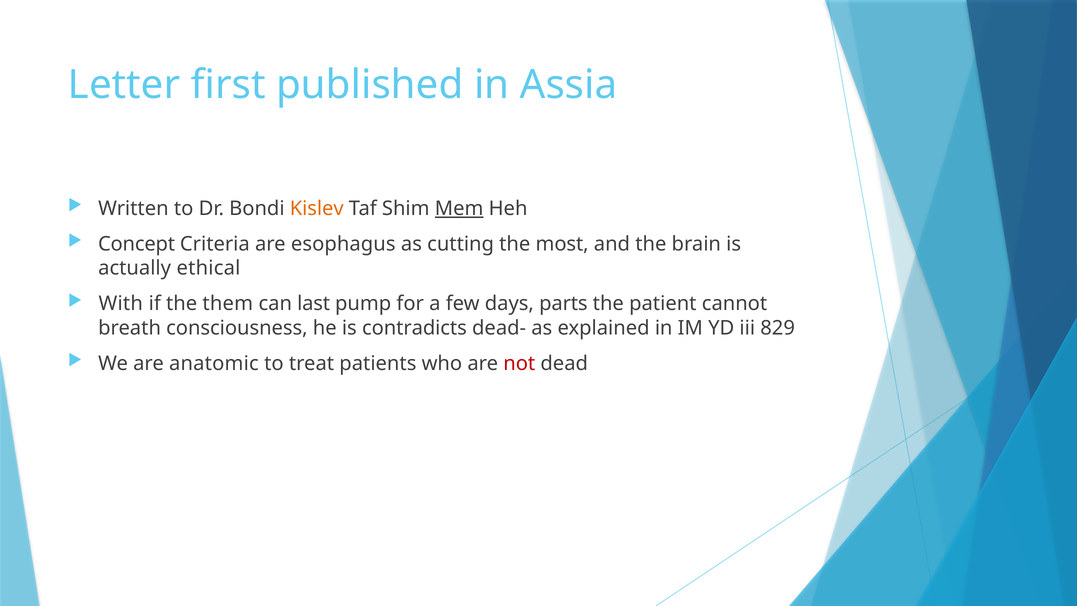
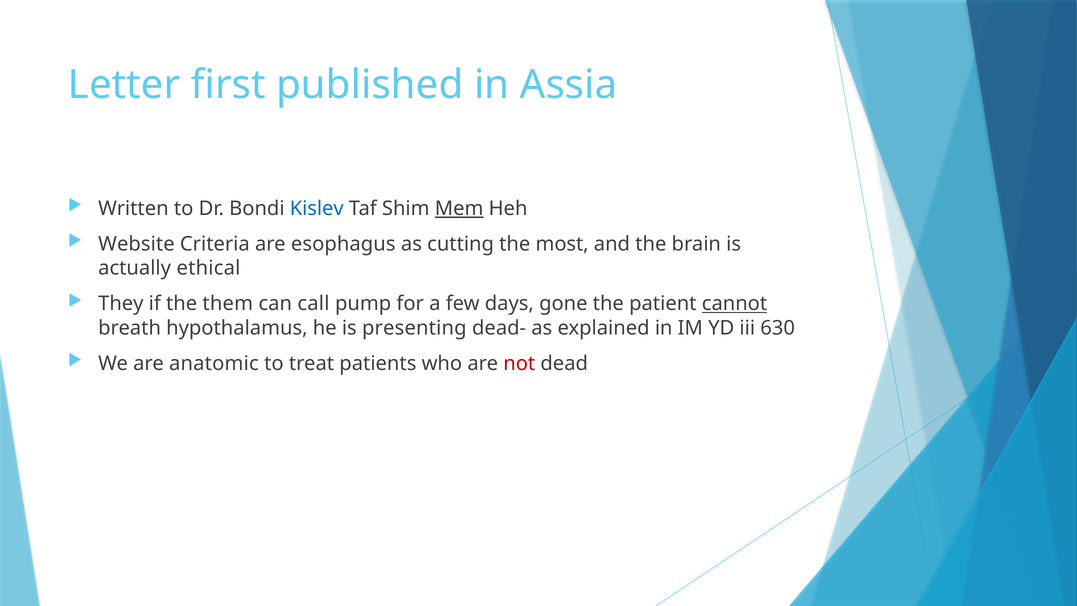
Kislev colour: orange -> blue (317, 208)
Concept: Concept -> Website (136, 244)
With: With -> They (121, 304)
last: last -> call (313, 304)
parts: parts -> gone (563, 304)
cannot underline: none -> present (735, 304)
consciousness: consciousness -> hypothalamus (237, 328)
contradicts: contradicts -> presenting (414, 328)
829: 829 -> 630 (778, 328)
